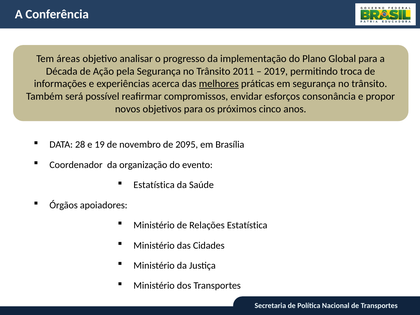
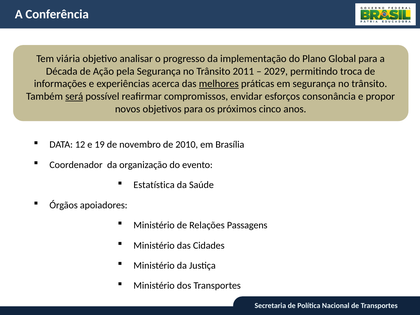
áreas: áreas -> viária (68, 59)
2019: 2019 -> 2029 (276, 71)
será underline: none -> present (74, 96)
28: 28 -> 12 (80, 145)
2095: 2095 -> 2010 (187, 145)
Relações Estatística: Estatística -> Passagens (247, 225)
